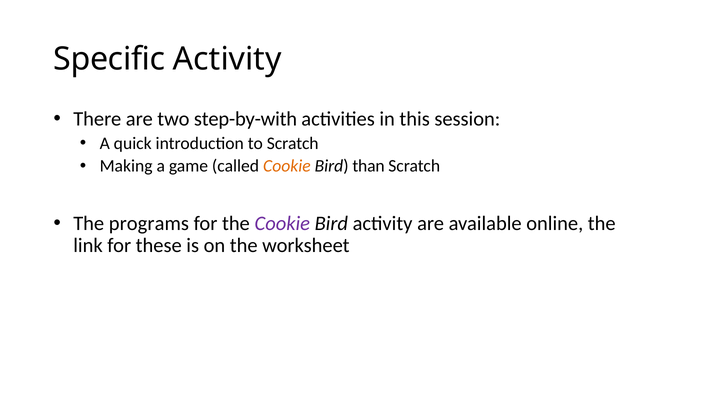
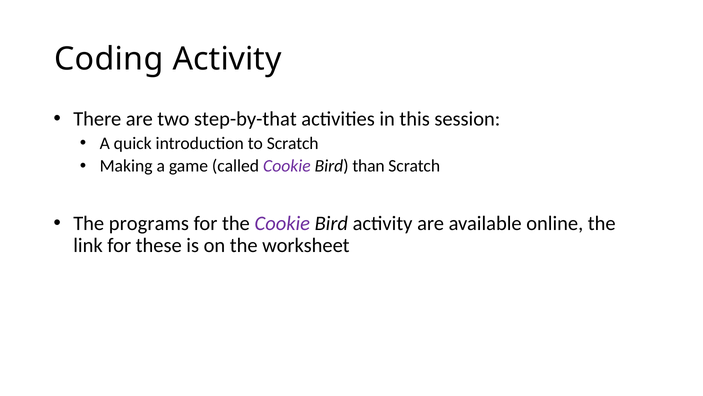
Specific: Specific -> Coding (109, 59)
step-by-with: step-by-with -> step-by-that (245, 119)
Cookie colour: orange -> purple (287, 166)
